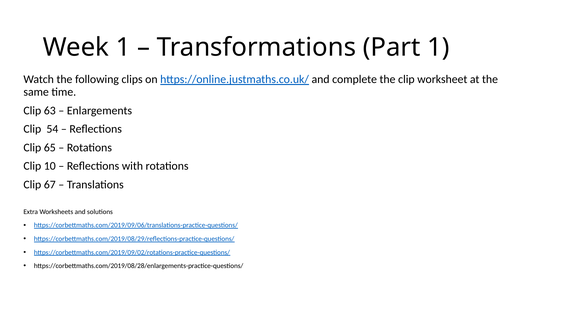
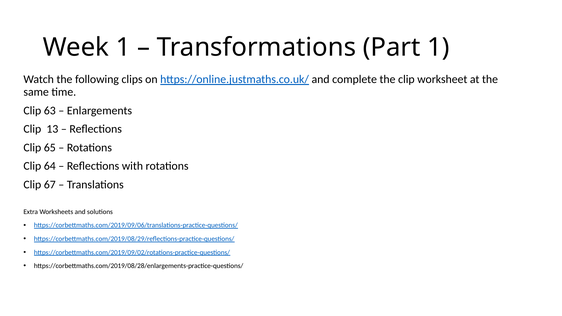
54: 54 -> 13 (52, 129)
10: 10 -> 64 (50, 166)
